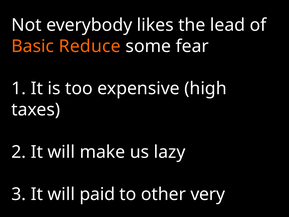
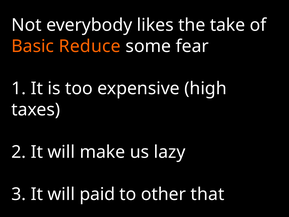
lead: lead -> take (228, 25)
very: very -> that (208, 194)
